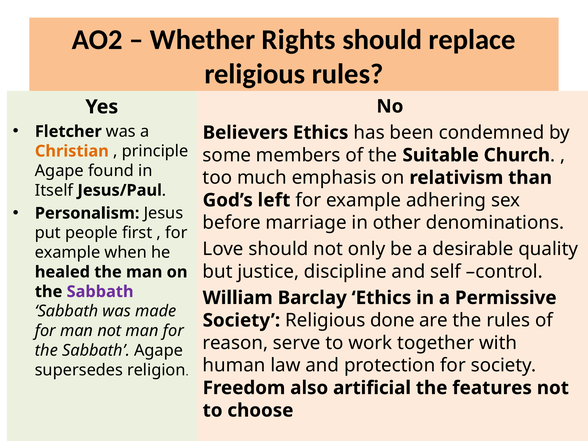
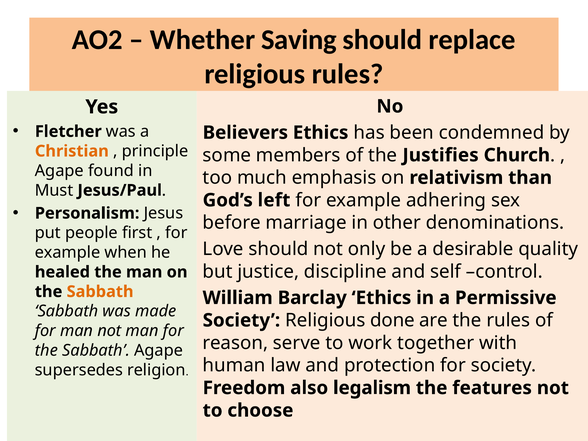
Rights: Rights -> Saving (299, 40)
Suitable: Suitable -> Justifies (441, 155)
Itself: Itself -> Must (54, 190)
Sabbath colour: purple -> orange (100, 292)
artificial: artificial -> legalism (372, 388)
